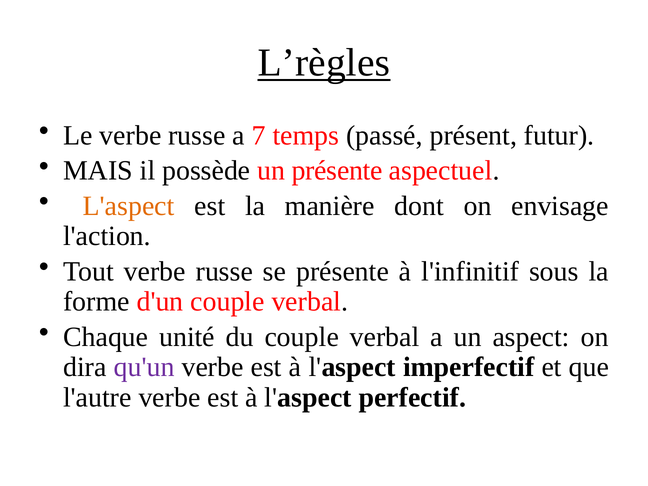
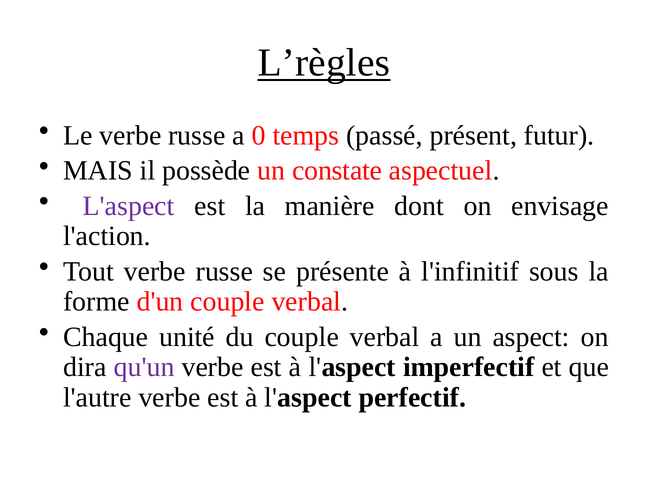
7: 7 -> 0 (259, 135)
un présente: présente -> constate (337, 171)
L'aspect colour: orange -> purple (129, 206)
